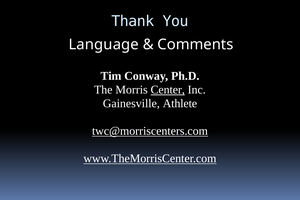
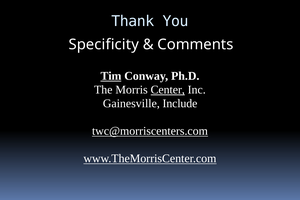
Language: Language -> Specificity (104, 45)
Tim underline: none -> present (111, 76)
Athlete: Athlete -> Include (180, 104)
